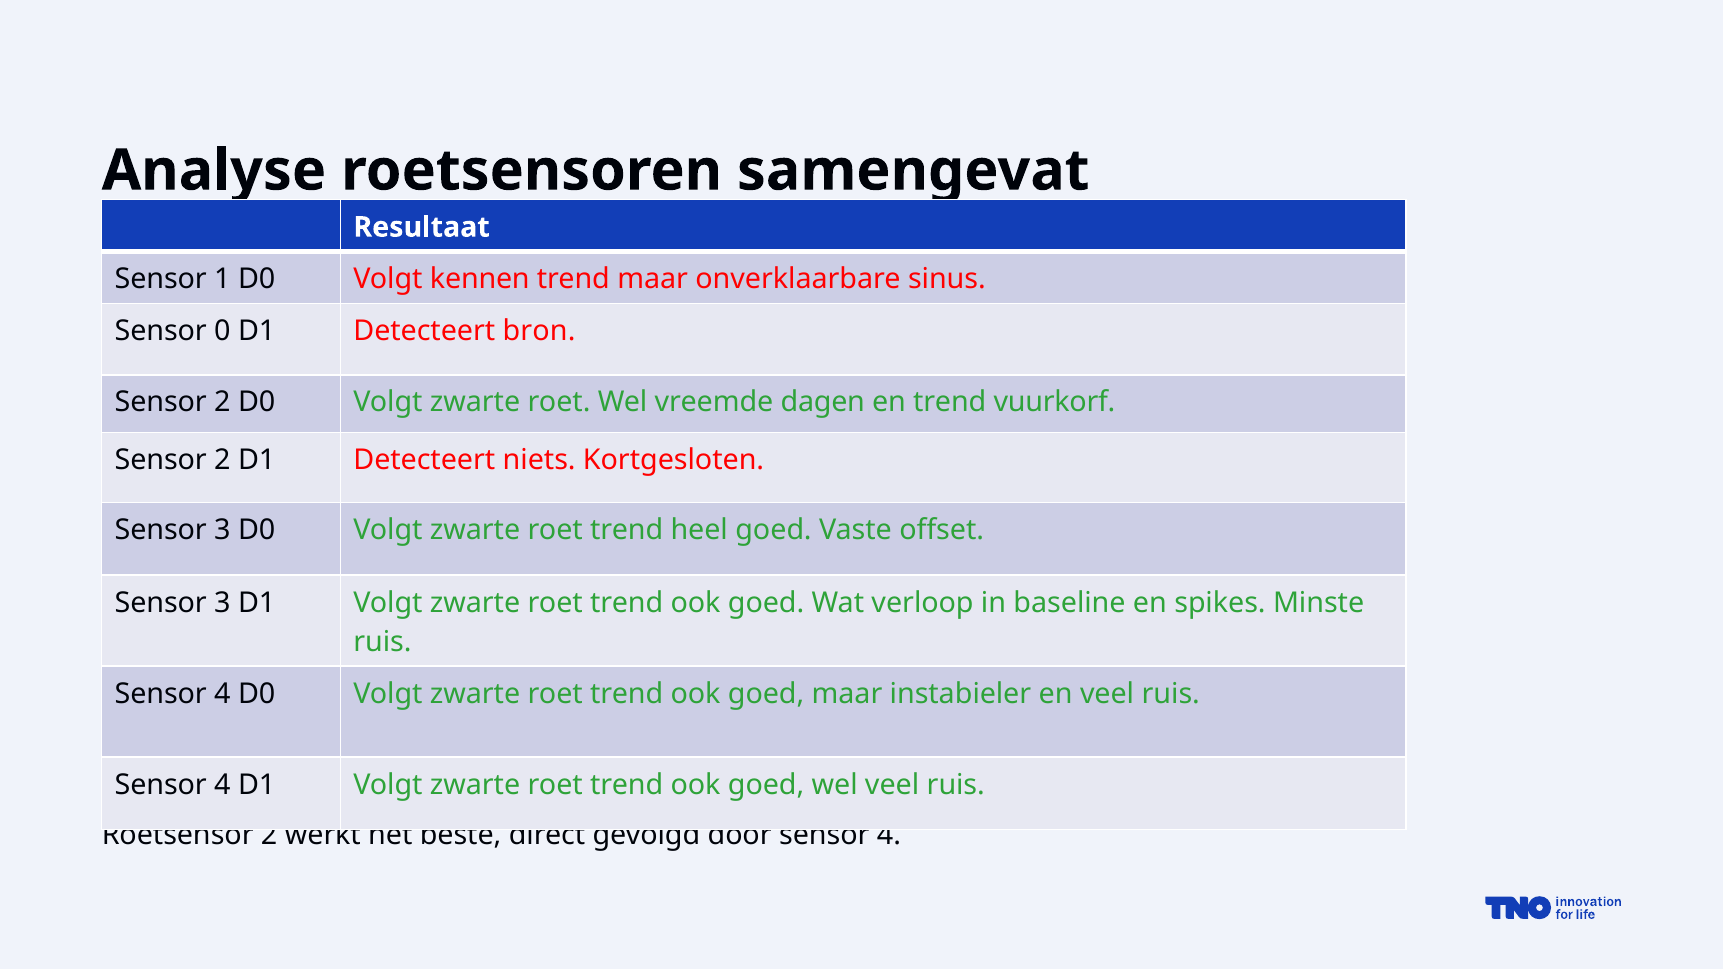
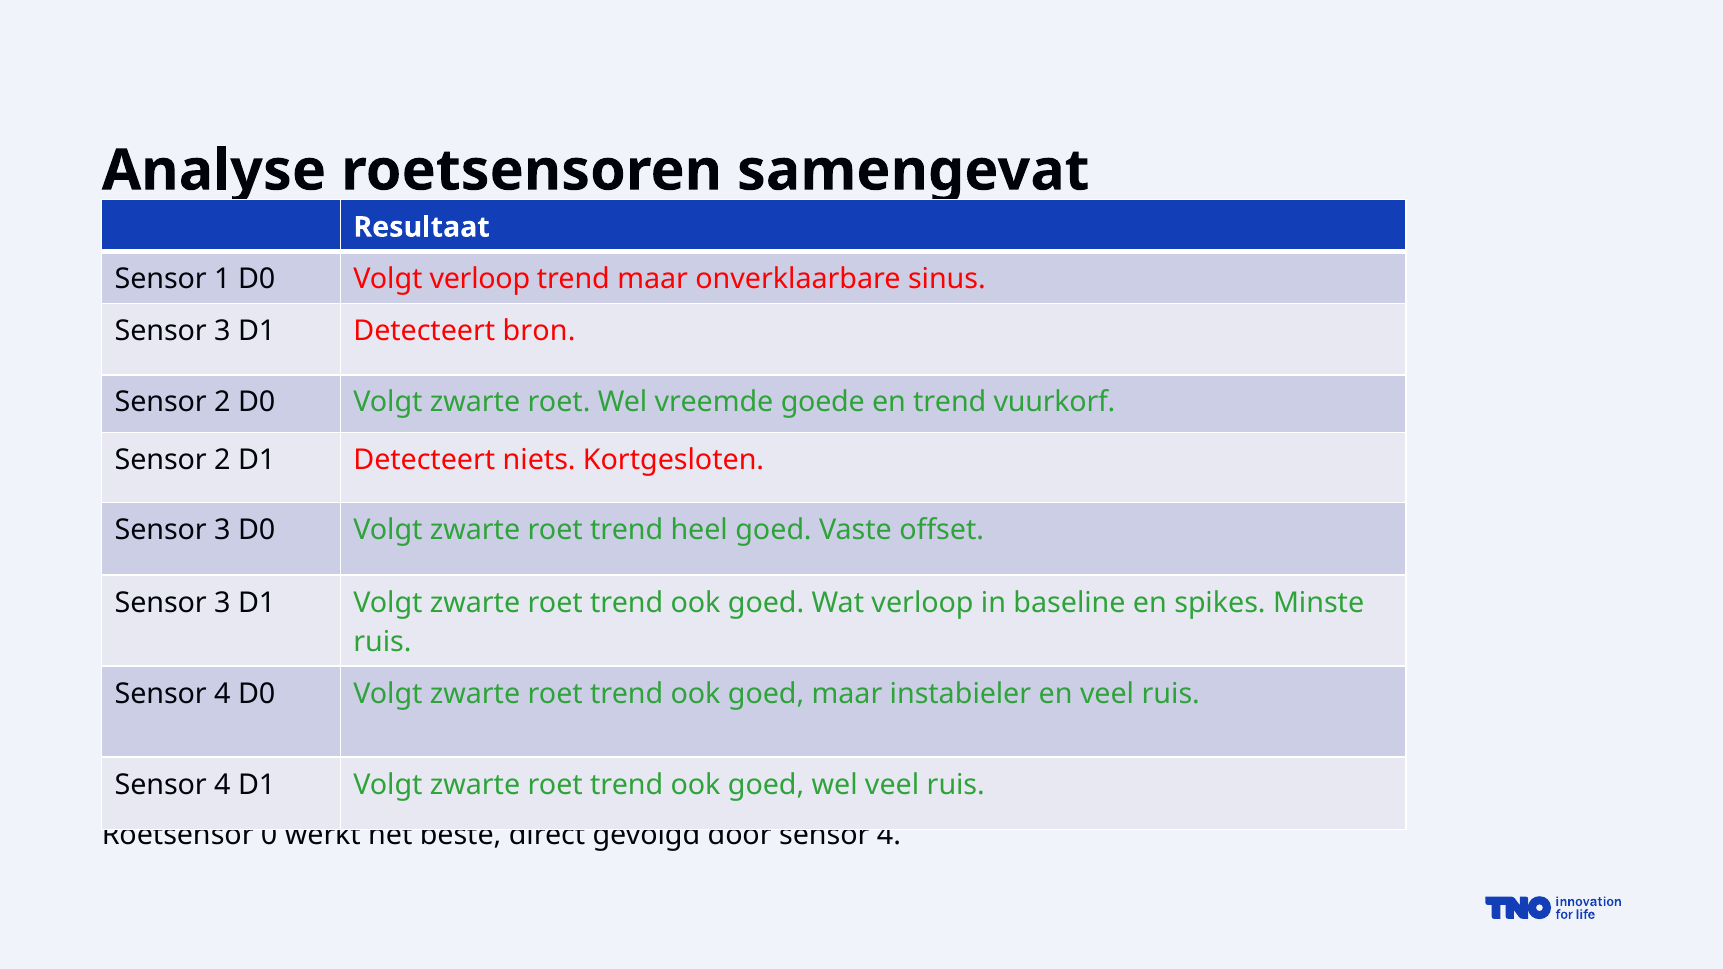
Volgt kennen: kennen -> verloop (480, 279)
0: 0 -> 3 (222, 331)
dagen: dagen -> goede (823, 402)
Roetsensor 2: 2 -> 0 (269, 836)
